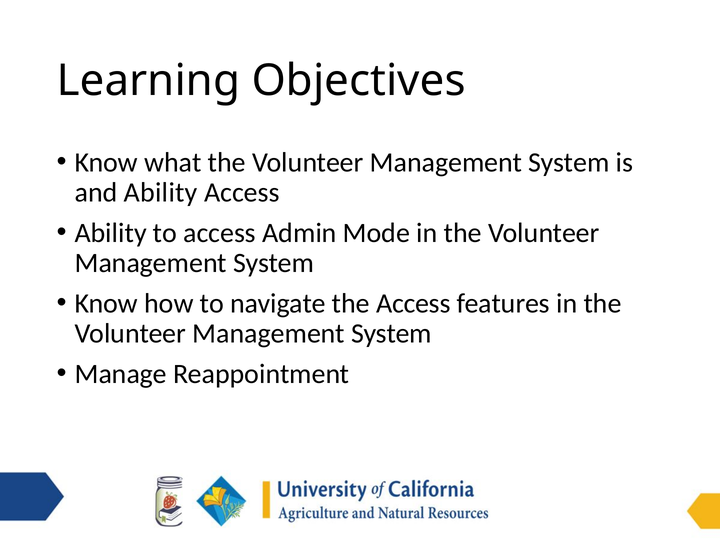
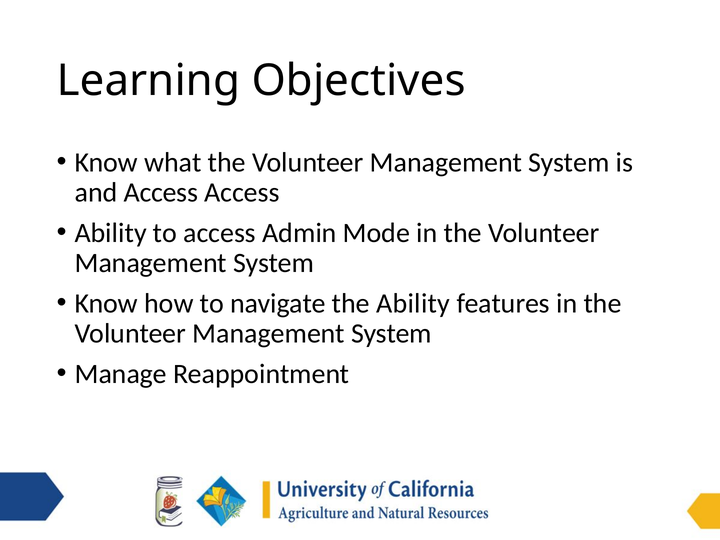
and Ability: Ability -> Access (161, 193)
the Access: Access -> Ability (413, 303)
